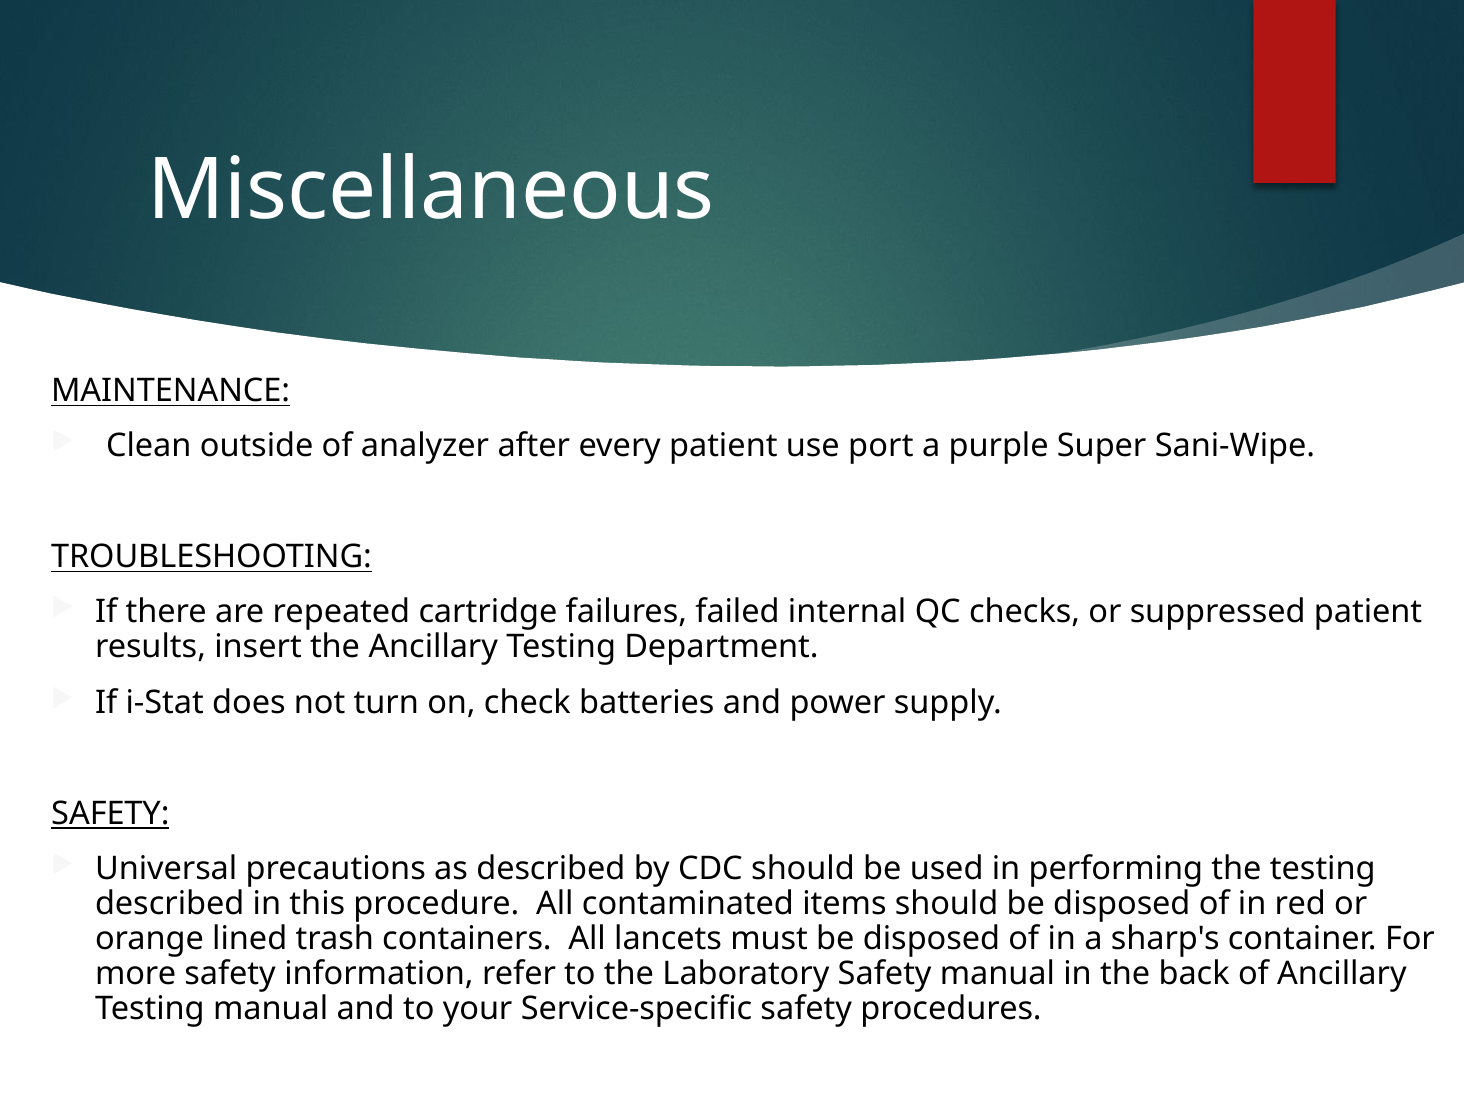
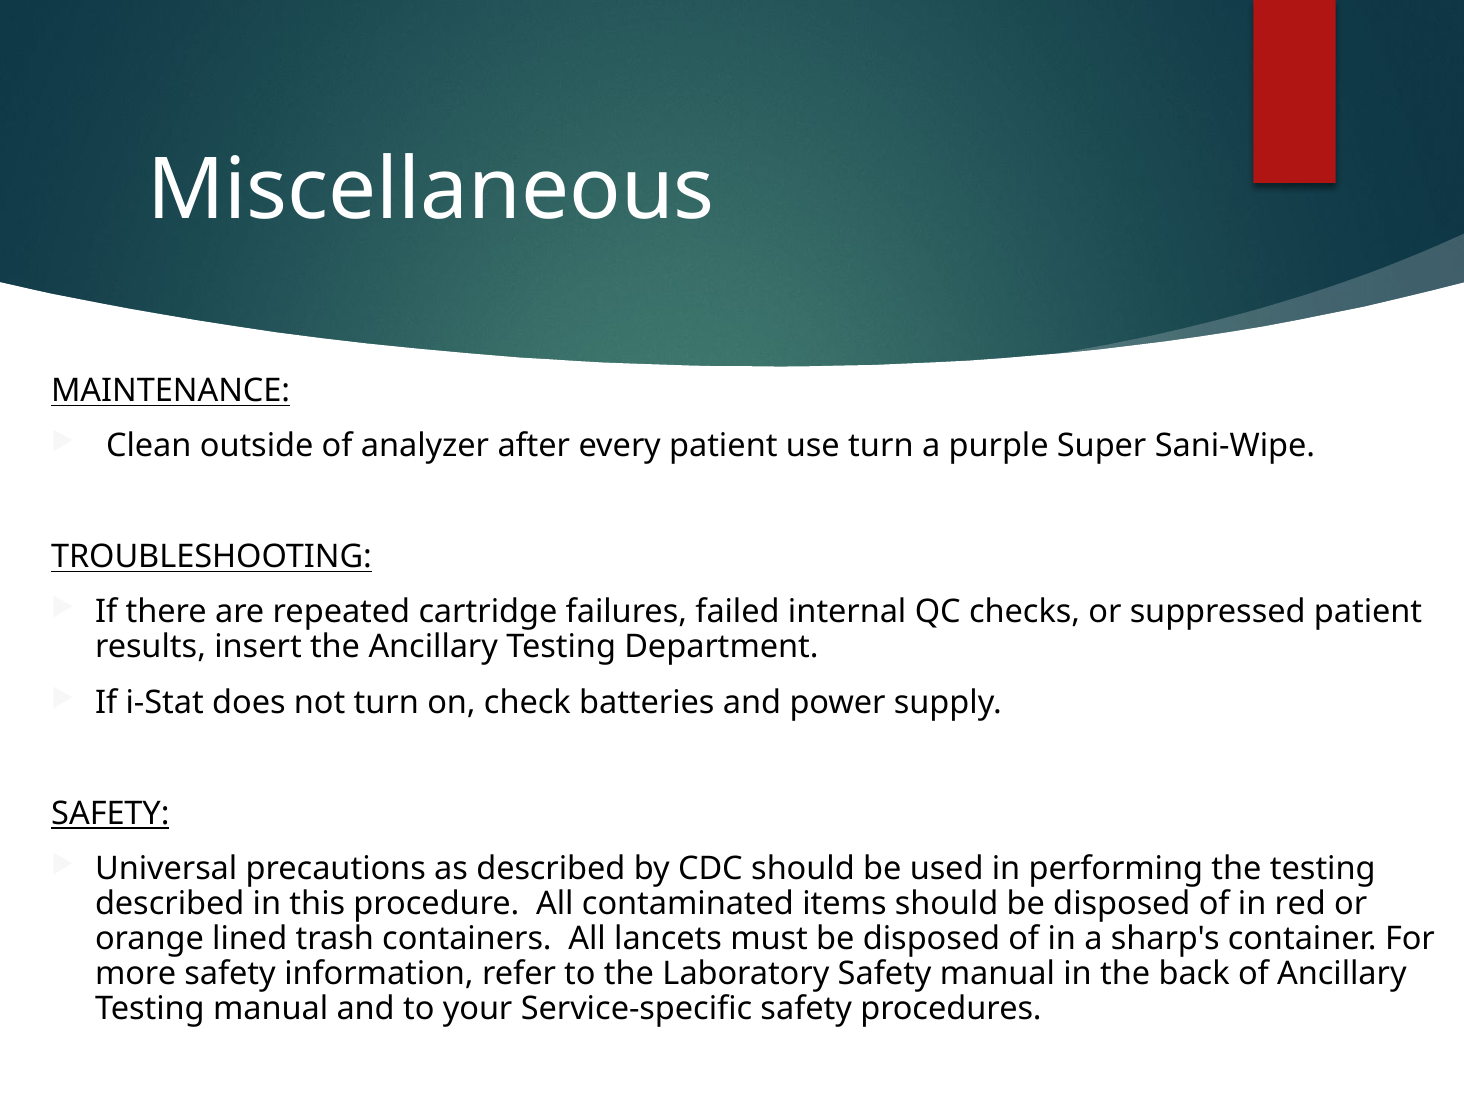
use port: port -> turn (881, 446)
